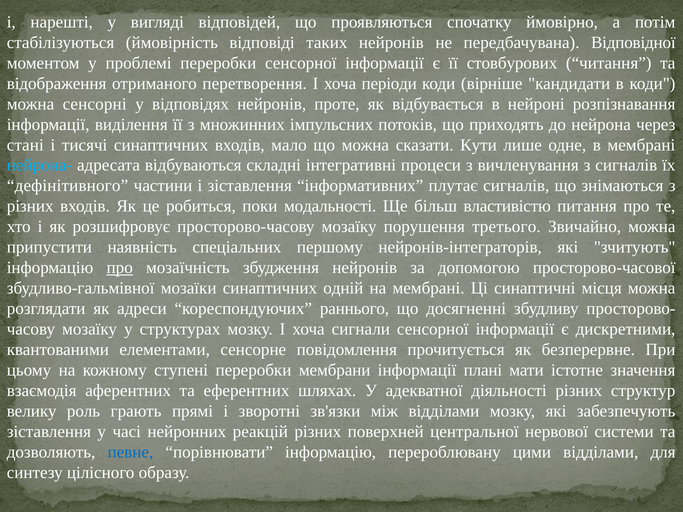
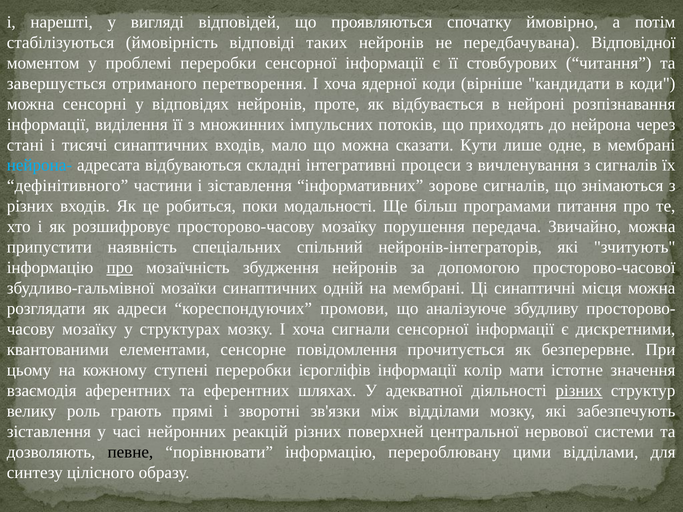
відображення: відображення -> завершується (56, 83)
періоди: періоди -> ядерної (389, 83)
плутає: плутає -> зорове (453, 186)
властивістю: властивістю -> програмами (507, 206)
третього: третього -> передача (507, 227)
першому: першому -> спільний (330, 247)
раннього: раннього -> промови (354, 309)
досягненні: досягненні -> аналізуюче (466, 309)
мембрани: мембрани -> ієрогліфів (335, 370)
плані: плані -> колір (483, 370)
різних underline: none -> present (579, 391)
певне colour: blue -> black (130, 452)
